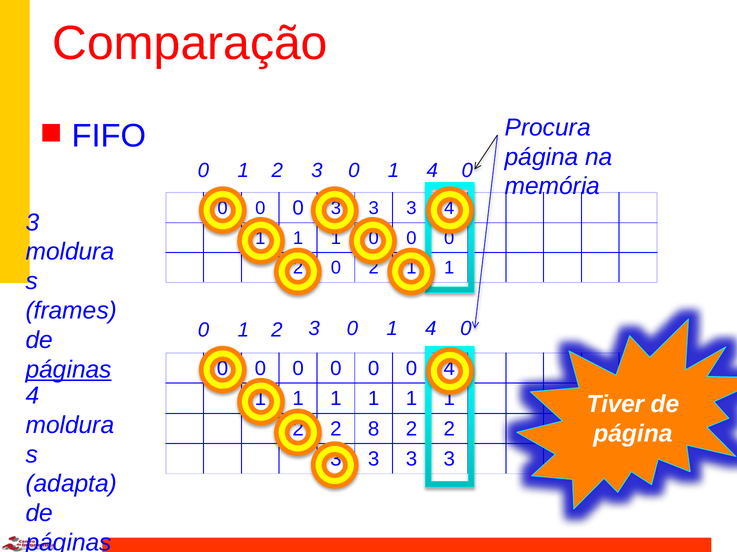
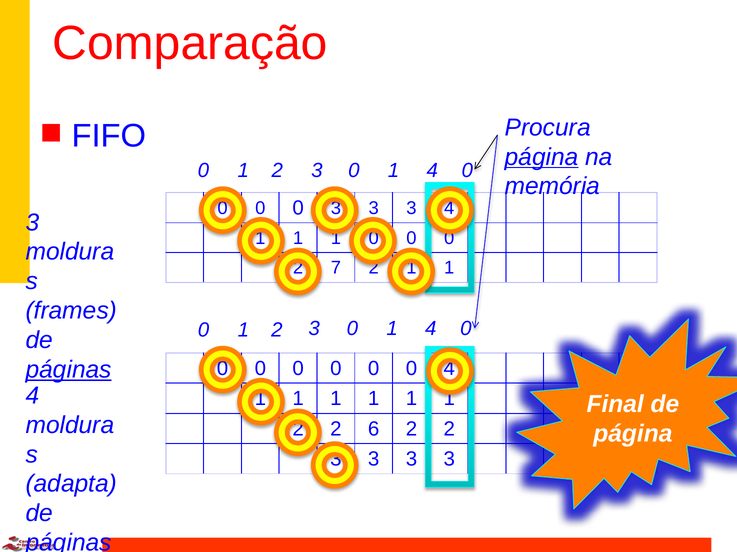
página underline: none -> present (542, 157)
0: 0 -> 7 (336, 268)
Tiver: Tiver -> Final (615, 405)
8: 8 -> 6 (374, 429)
